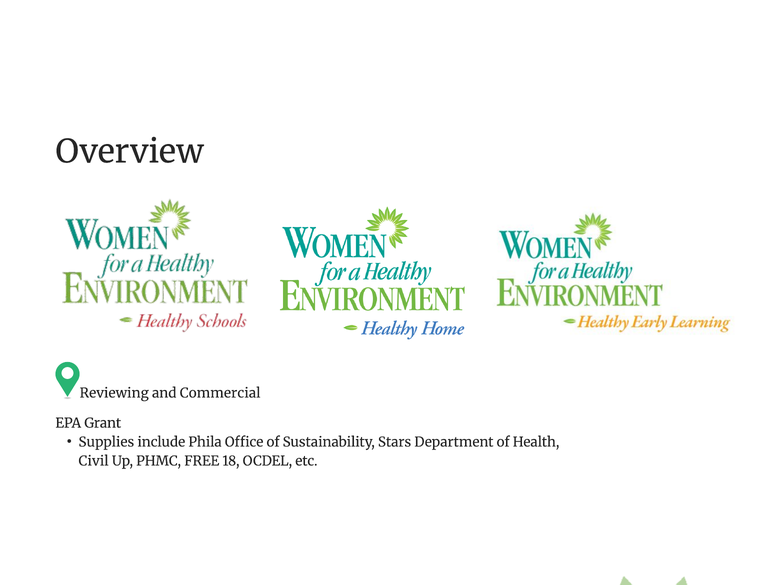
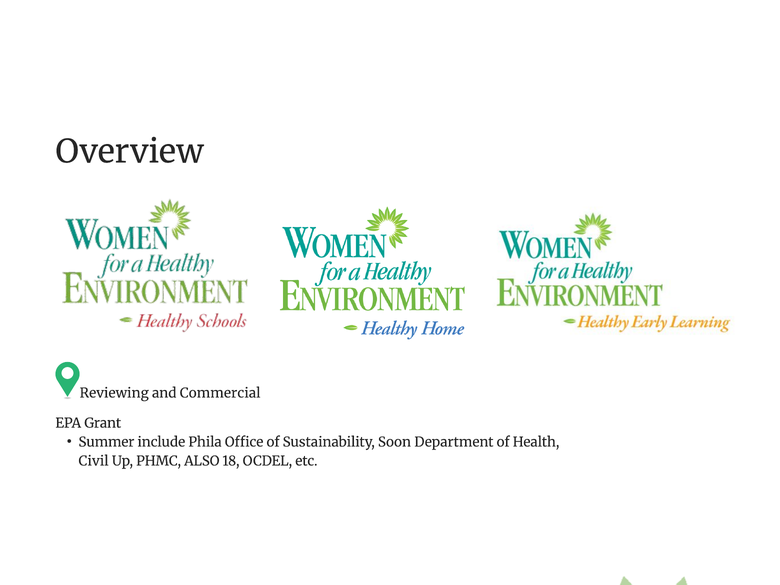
Supplies: Supplies -> Summer (106, 442)
Stars: Stars -> Soon (394, 442)
FREE: FREE -> ALSO (202, 461)
